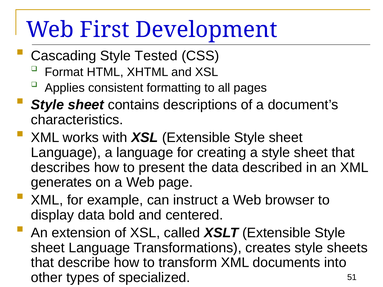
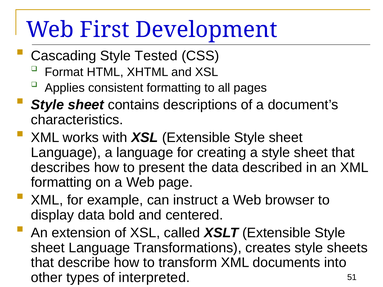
generates: generates -> formatting (61, 183)
specialized: specialized -> interpreted (154, 278)
